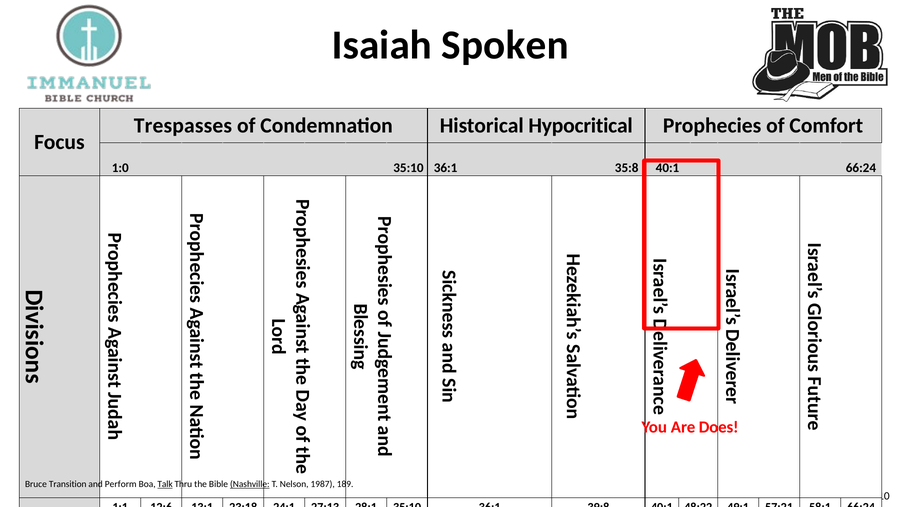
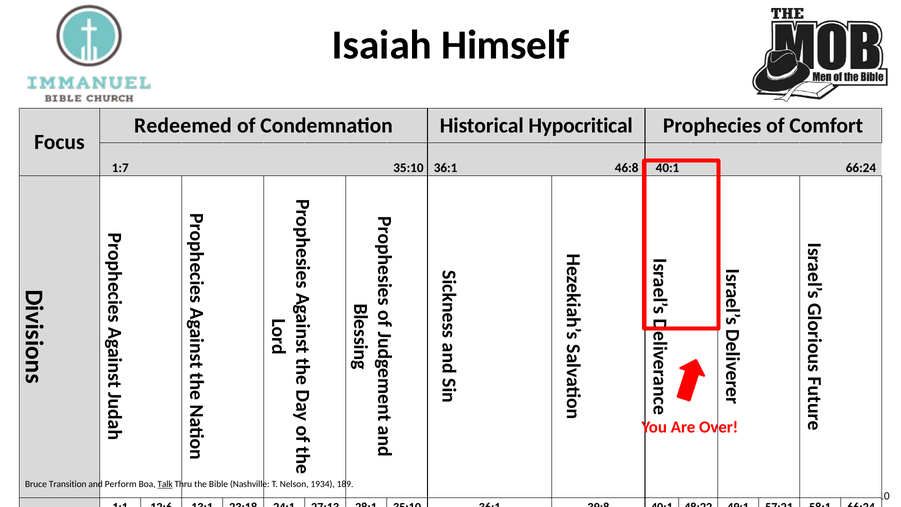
Spoken: Spoken -> Himself (505, 45)
Trespasses: Trespasses -> Redeemed (183, 126)
1:0: 1:0 -> 1:7 (120, 168)
35:8: 35:8 -> 46:8 (627, 168)
Does: Does -> Over (719, 427)
Nashville underline: present -> none (250, 484)
1987: 1987 -> 1934 (323, 484)
